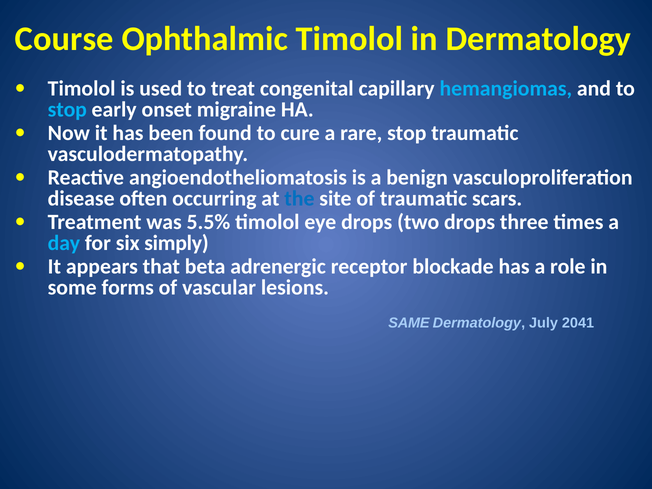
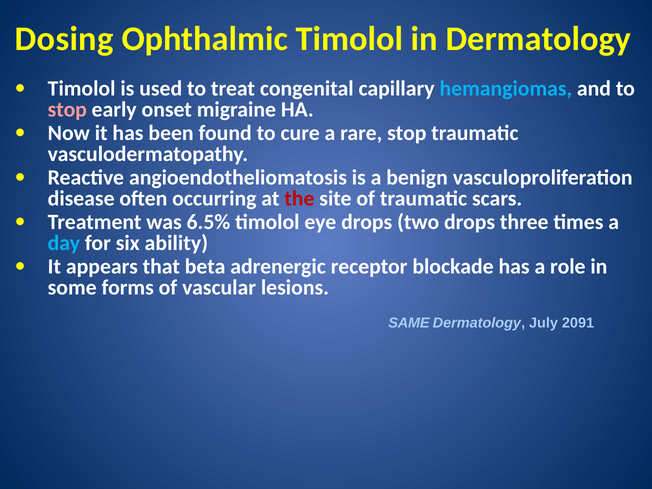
Course: Course -> Dosing (64, 39)
stop colour: light blue -> pink (67, 110)
the colour: blue -> red (299, 199)
5.5%: 5.5% -> 6.5% (208, 222)
simply: simply -> ability (176, 243)
2041: 2041 -> 2091 (578, 323)
